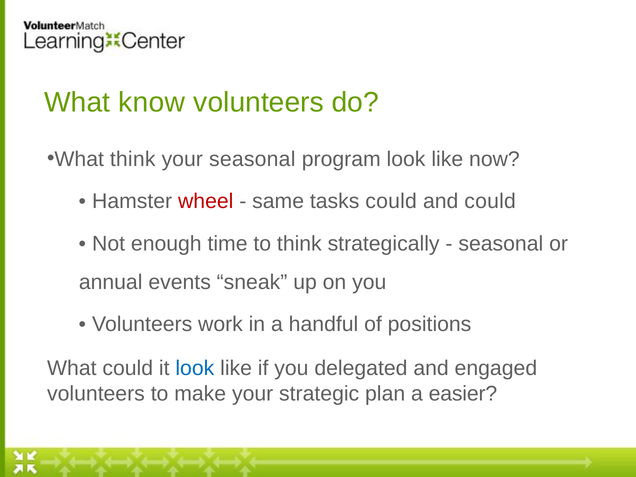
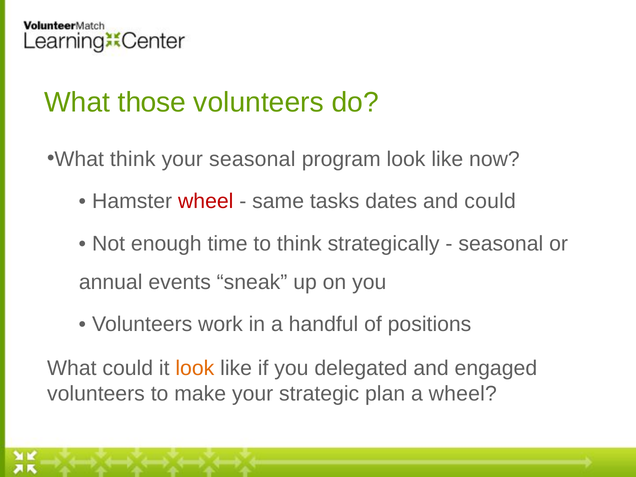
know: know -> those (152, 103)
tasks could: could -> dates (391, 201)
look colour: blue -> orange (195, 368)
a easier: easier -> wheel (463, 394)
